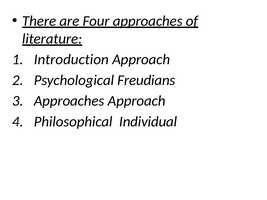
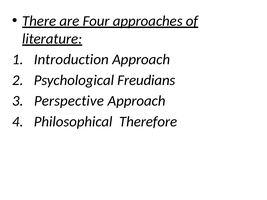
Approaches: Approaches -> Perspective (69, 101)
Individual: Individual -> Therefore (148, 122)
